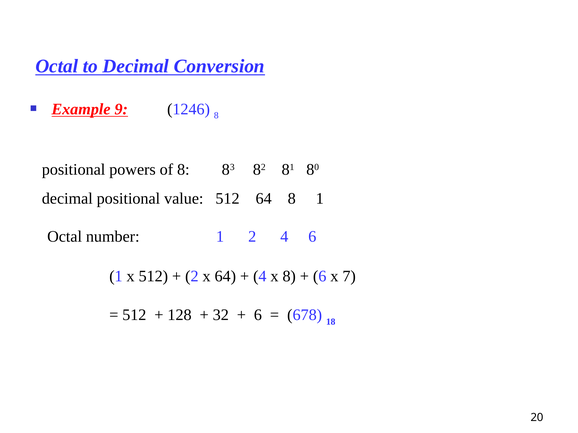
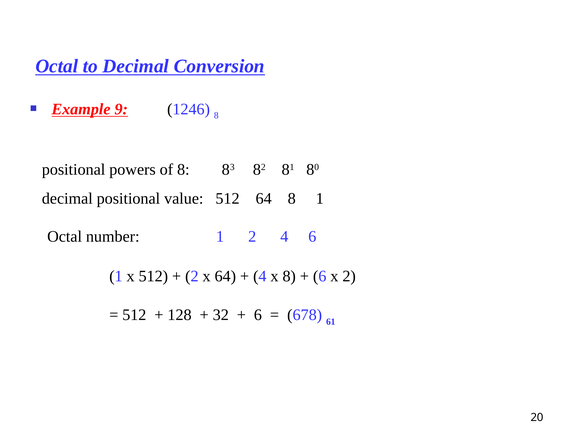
x 7: 7 -> 2 (349, 277)
18: 18 -> 61 (331, 322)
